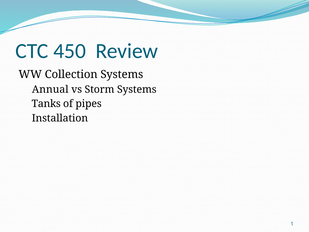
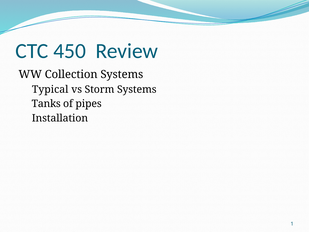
Annual: Annual -> Typical (50, 89)
